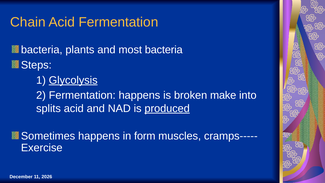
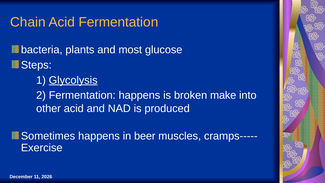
most bacteria: bacteria -> glucose (164, 50)
splits: splits -> other (49, 108)
produced underline: present -> none (167, 108)
form: form -> beer (145, 136)
